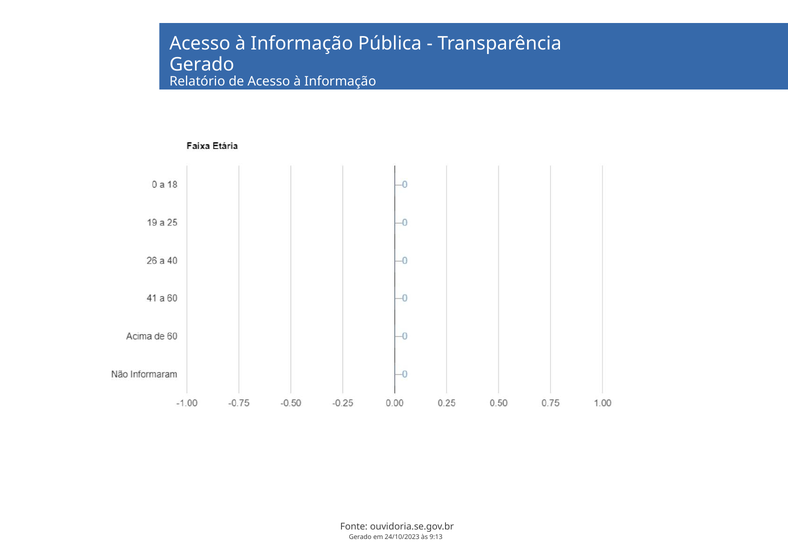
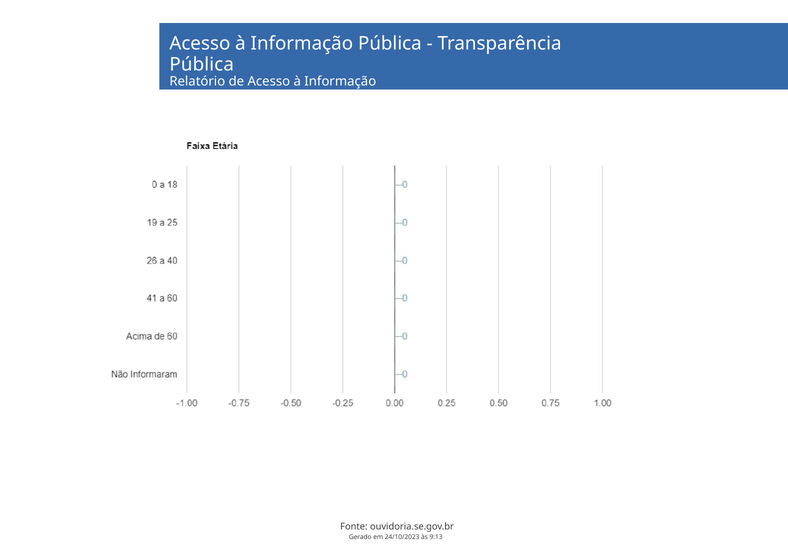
Gerado: Gerado -> Pública (202, 64)
